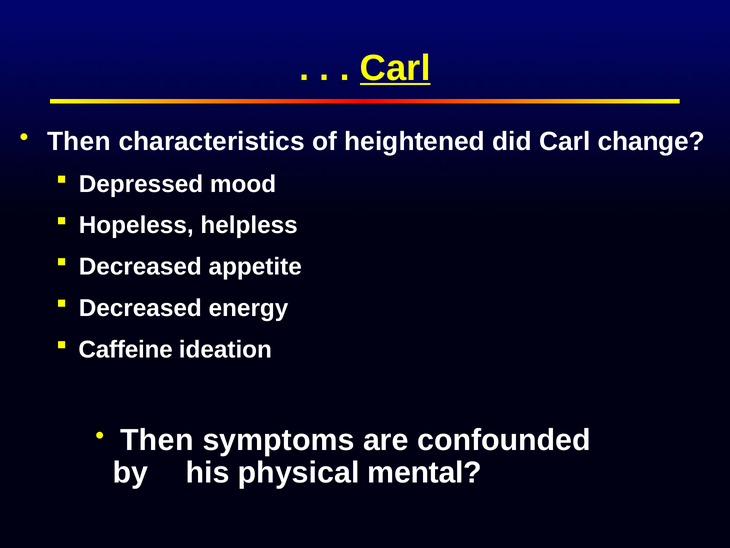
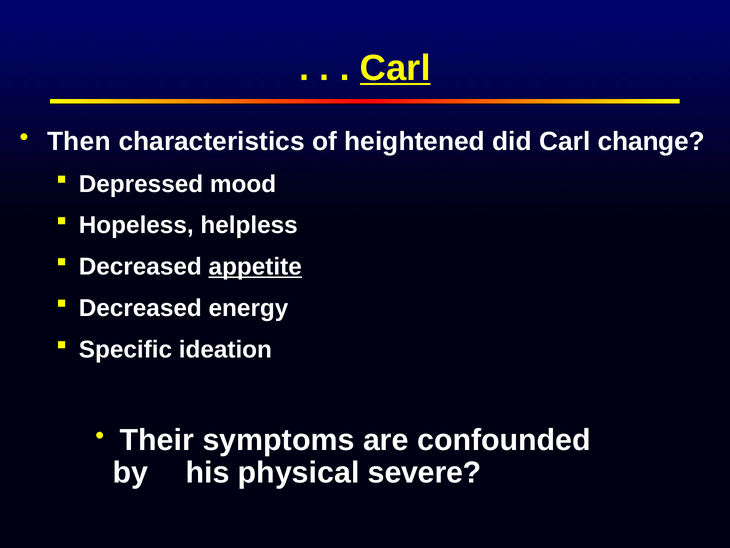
appetite underline: none -> present (255, 267)
Caffeine: Caffeine -> Specific (125, 349)
Then: Then -> Their (157, 440)
mental: mental -> severe (425, 472)
